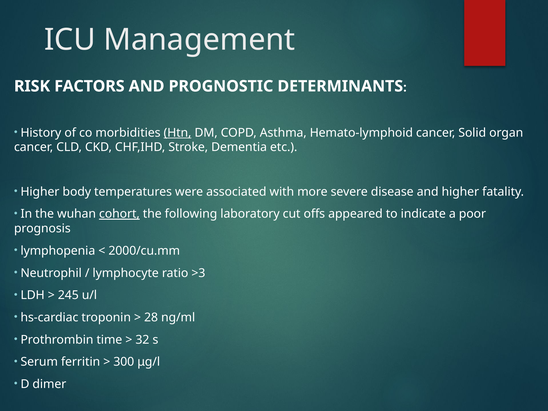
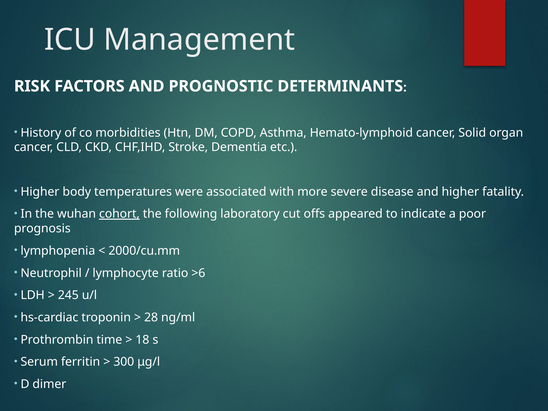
Htn underline: present -> none (178, 133)
>3: >3 -> >6 (198, 273)
32: 32 -> 18 (142, 340)
